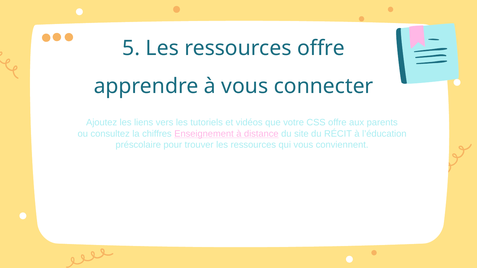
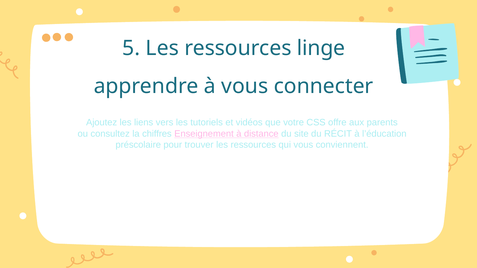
ressources offre: offre -> linge (321, 48)
